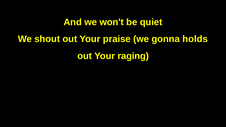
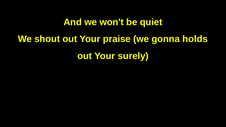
raging: raging -> surely (133, 56)
